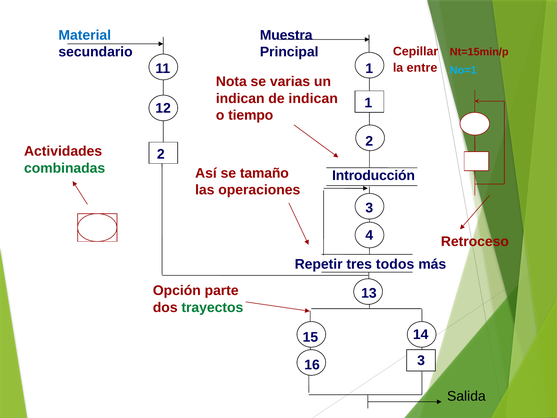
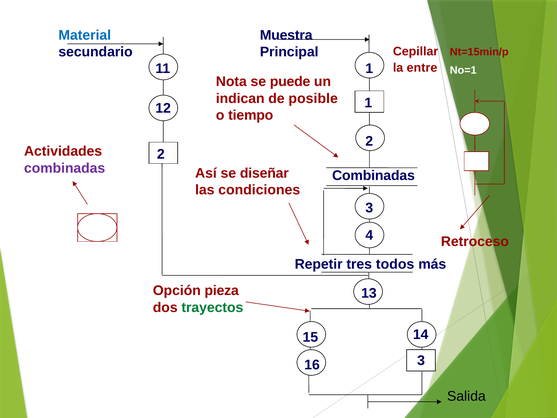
No=1 colour: light blue -> white (463, 70)
varias: varias -> puede (290, 82)
de indican: indican -> posible (313, 98)
combinadas colour: green -> purple (65, 168)
tamaño: tamaño -> diseñar (264, 173)
Introducción: Introducción -> Combinadas (373, 175)
operaciones: operaciones -> condiciones (259, 190)
parte: parte -> pieza (222, 291)
